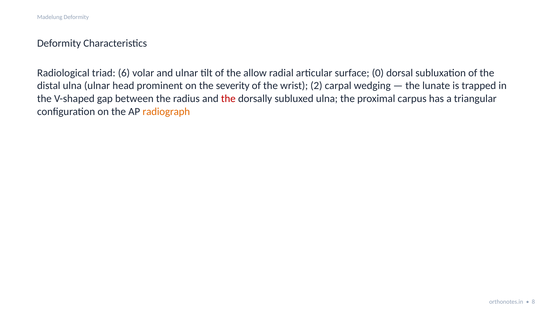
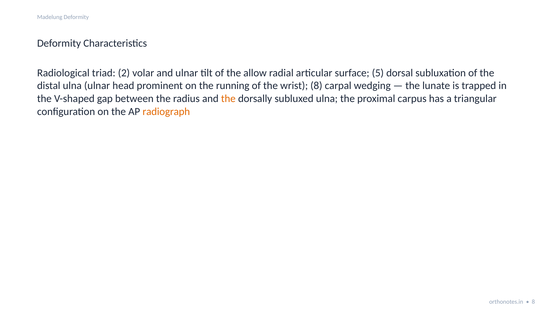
6: 6 -> 2 (124, 73)
0: 0 -> 5 (378, 73)
severity: severity -> running (233, 86)
wrist 2: 2 -> 8 (316, 86)
the colour: red -> orange (228, 99)
